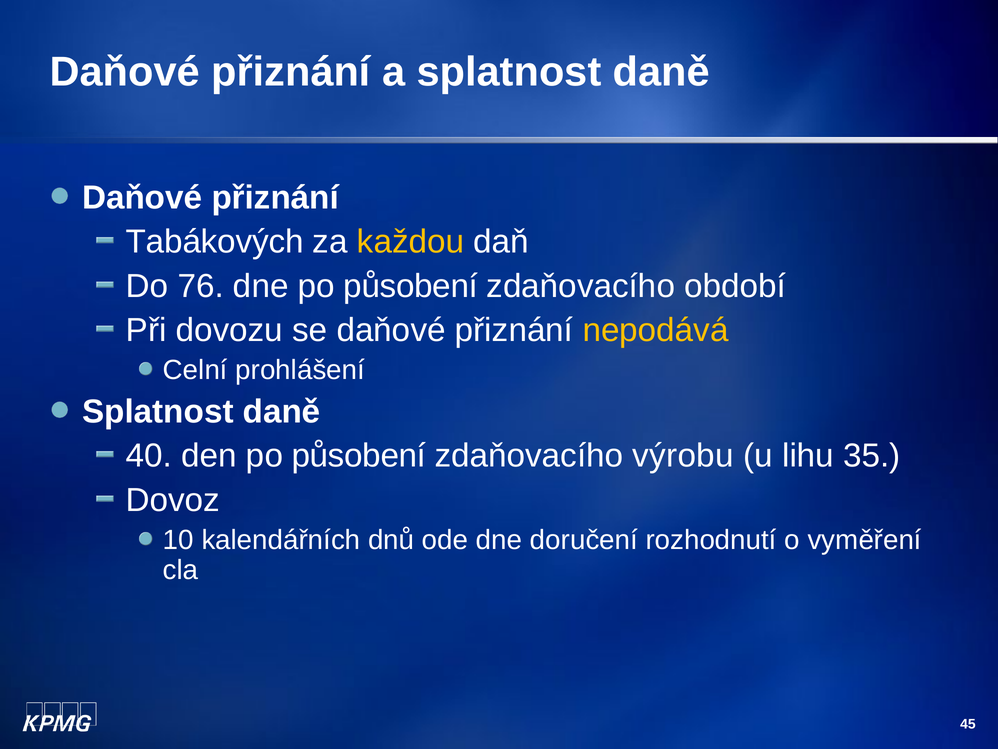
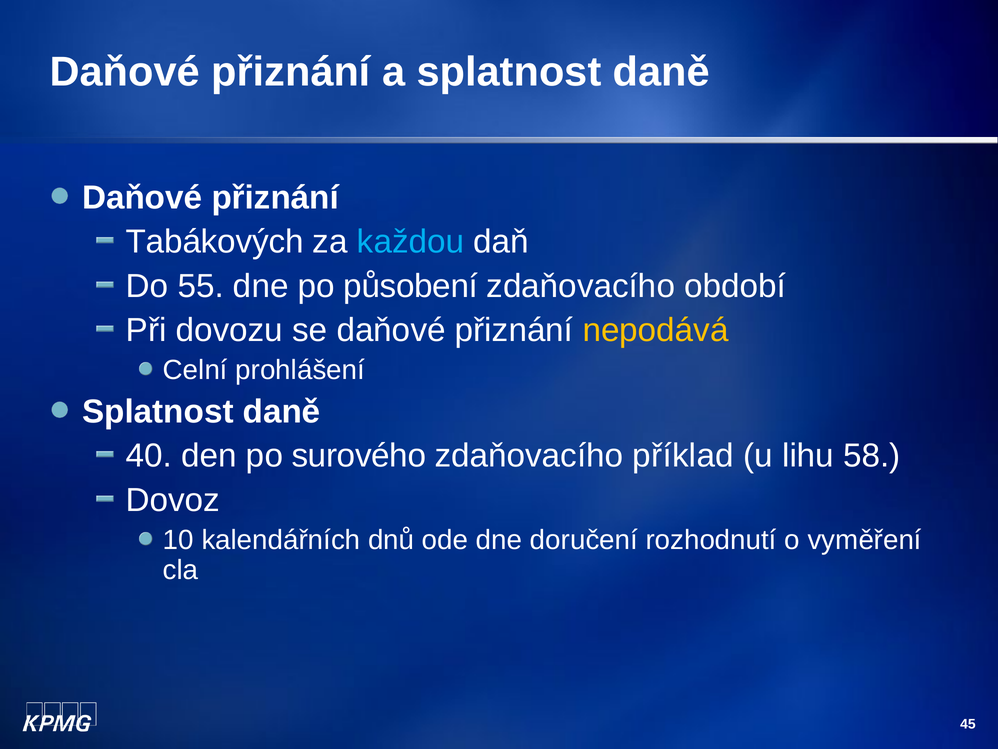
každou colour: yellow -> light blue (411, 242)
76: 76 -> 55 (201, 286)
den po působení: působení -> surového (359, 455)
výrobu: výrobu -> příklad (683, 455)
35: 35 -> 58 (872, 455)
